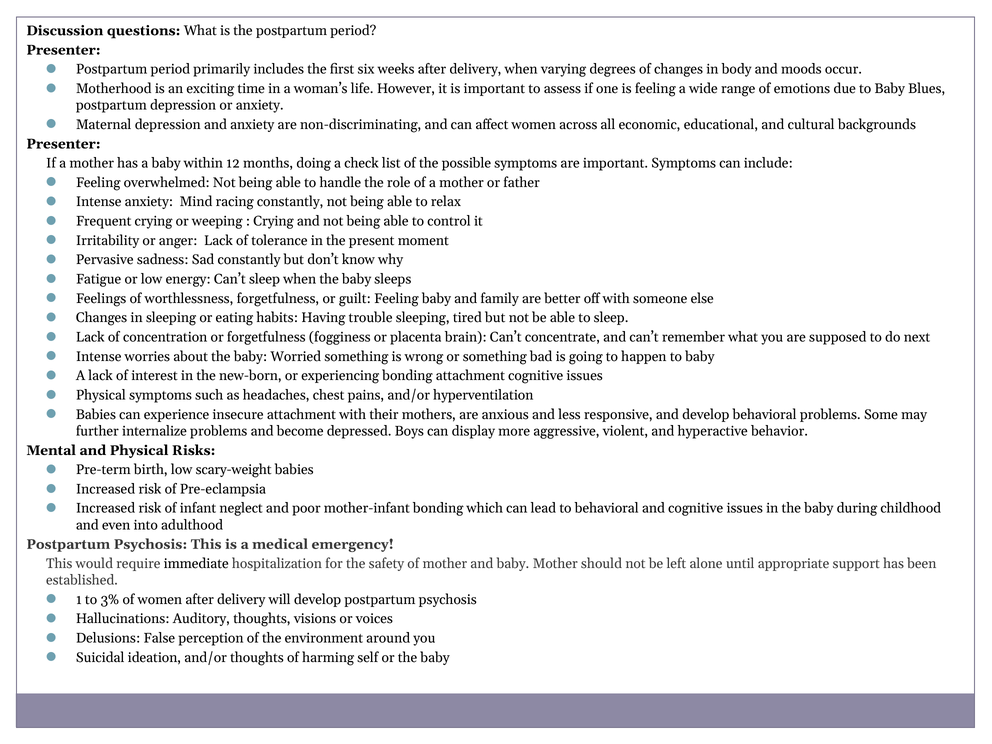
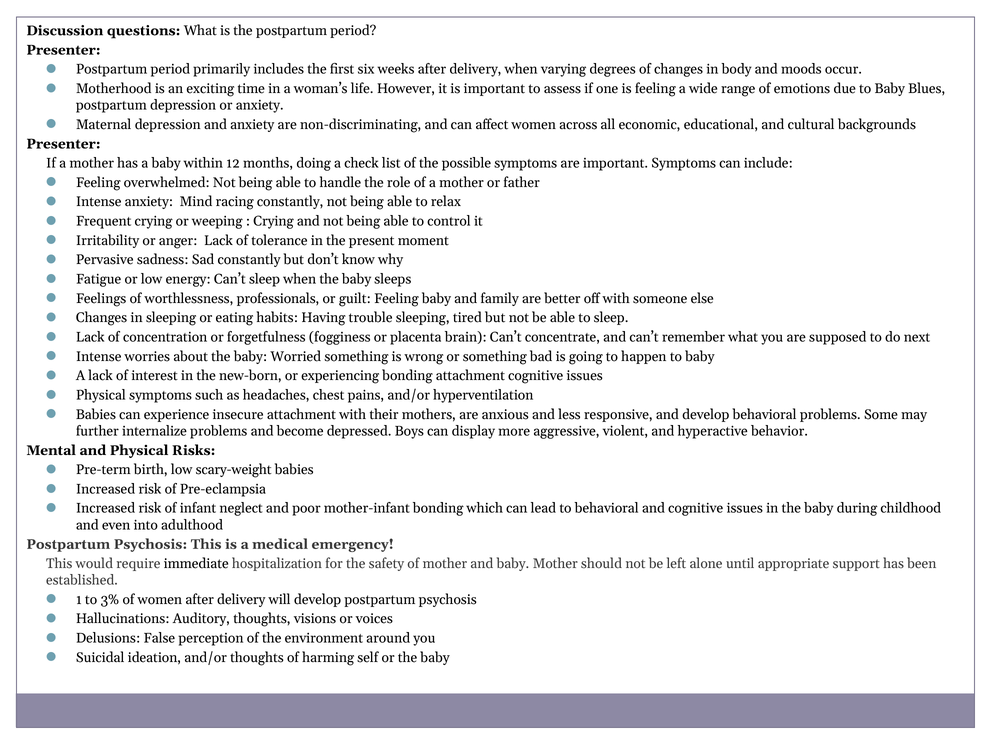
worthlessness forgetfulness: forgetfulness -> professionals (278, 299)
